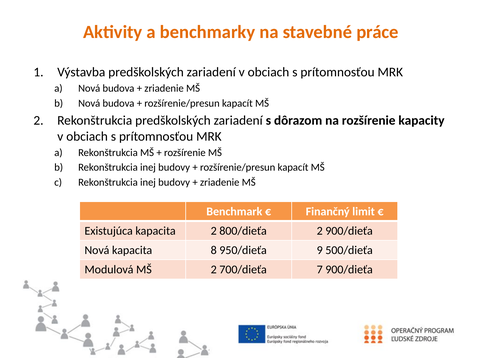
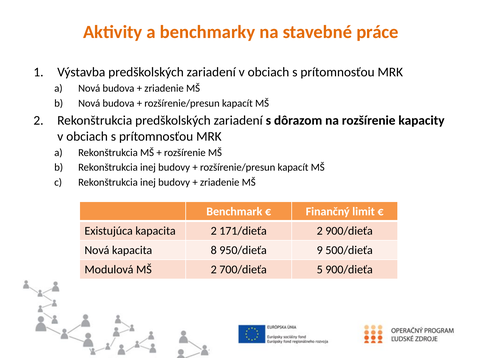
800/dieťa: 800/dieťa -> 171/dieťa (243, 231)
7: 7 -> 5 (320, 269)
